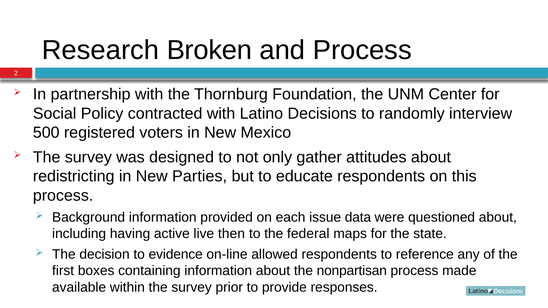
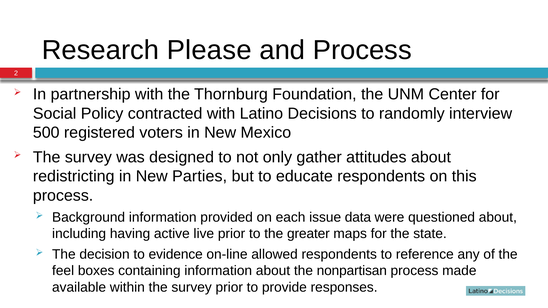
Broken: Broken -> Please (209, 50)
live then: then -> prior (232, 234)
federal: federal -> greater (308, 234)
first: first -> feel (63, 271)
